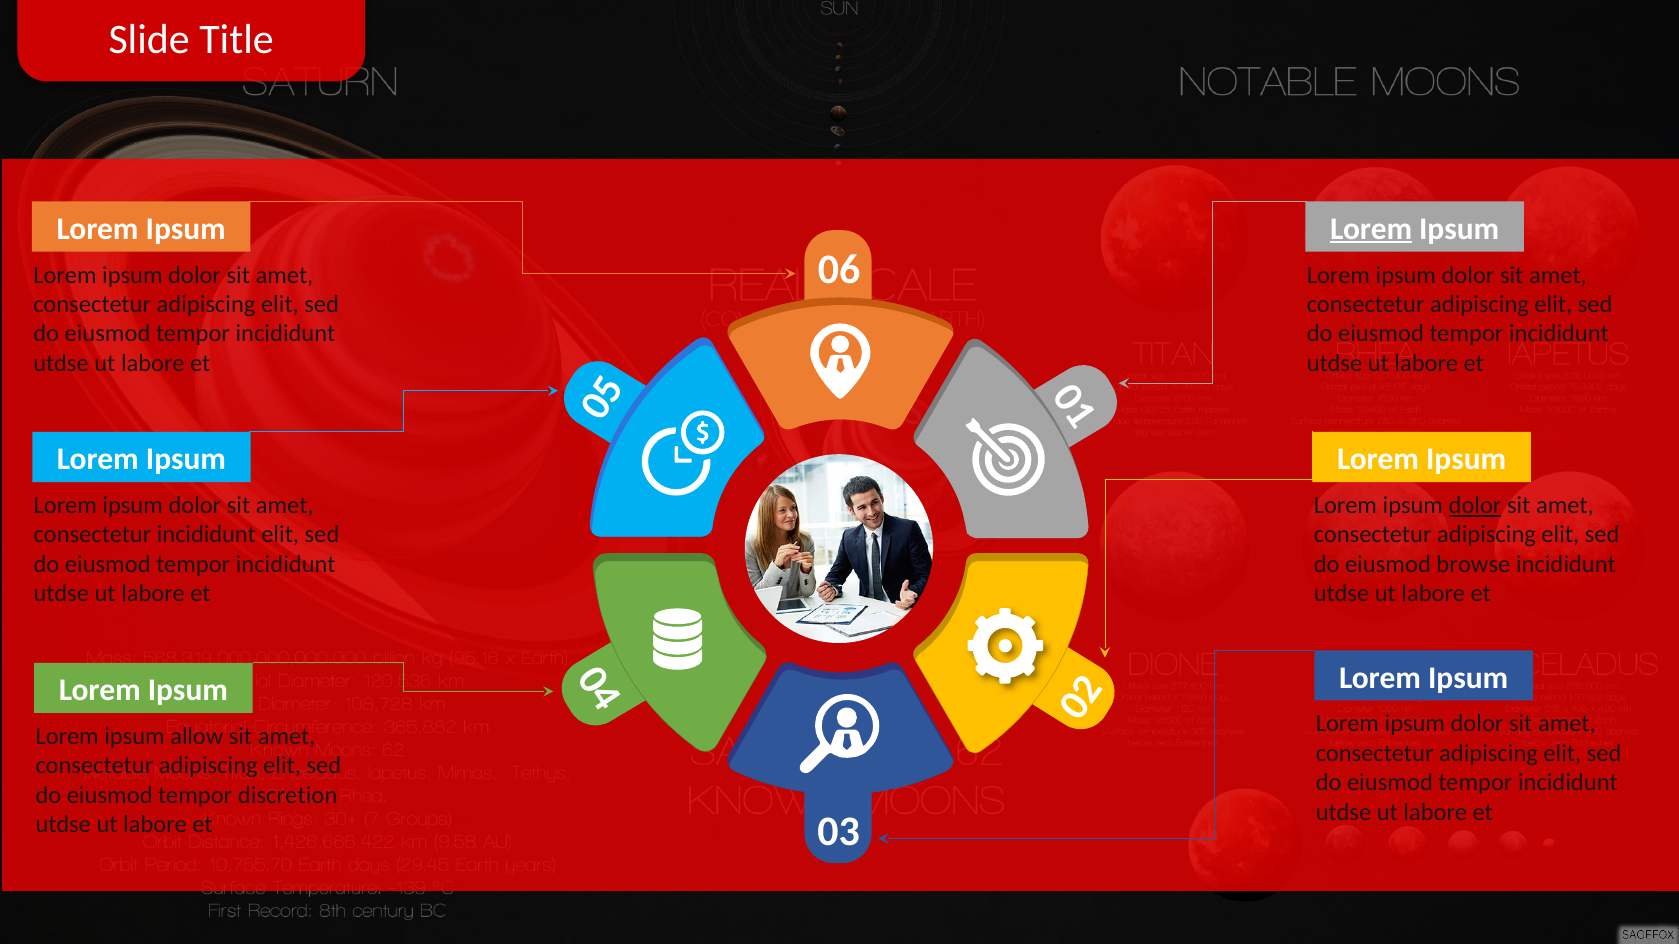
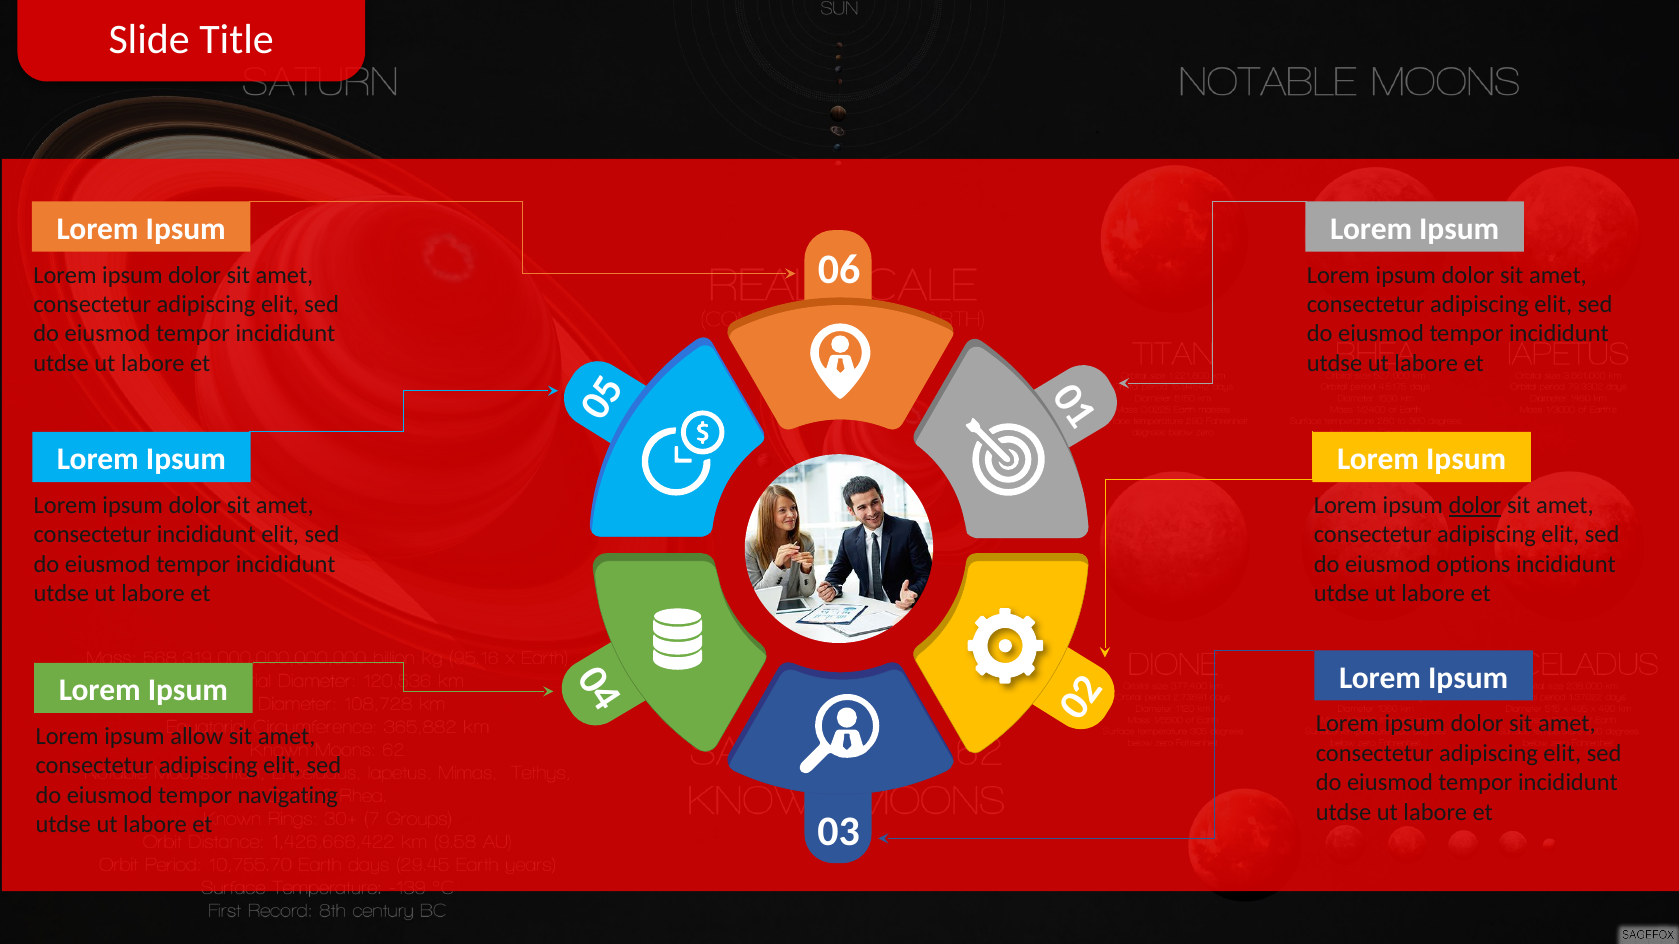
Lorem underline: present -> none (1371, 229)
browse: browse -> options (1474, 565)
discretion: discretion -> navigating (288, 796)
